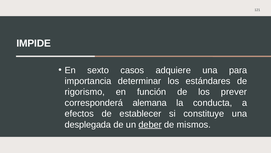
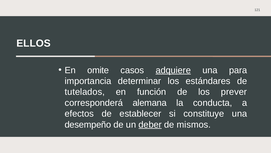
IMPIDE: IMPIDE -> ELLOS (34, 43)
sexto: sexto -> omite (98, 70)
adquiere underline: none -> present (173, 70)
rigorismo: rigorismo -> tutelados (85, 92)
desplegada: desplegada -> desempeño (88, 124)
